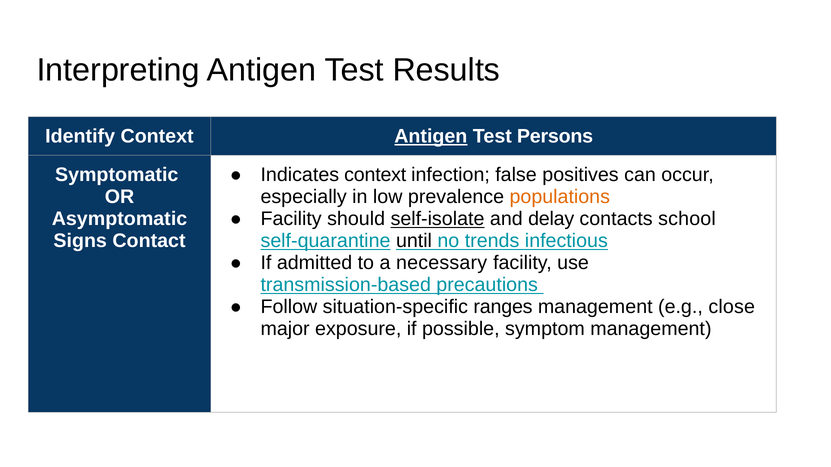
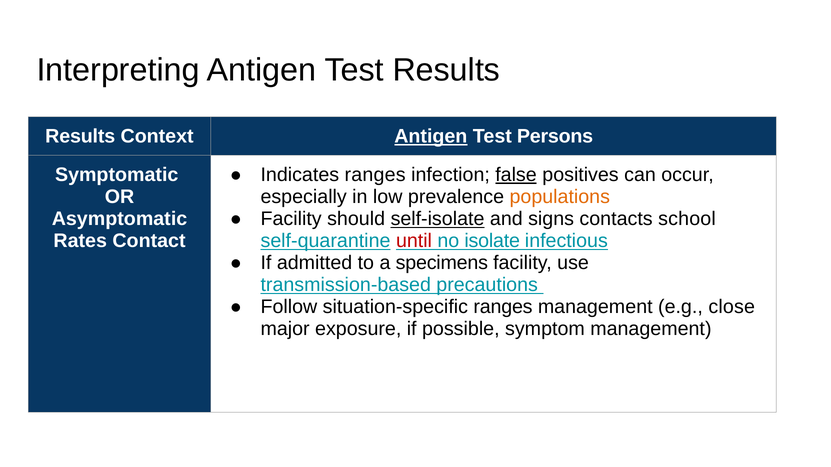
Identify: Identify -> Results (80, 136)
Indicates context: context -> ranges (375, 175)
false underline: none -> present (516, 175)
delay: delay -> signs (551, 219)
Signs: Signs -> Rates (80, 241)
until colour: black -> red (414, 241)
trends: trends -> isolate (492, 241)
necessary: necessary -> specimens (442, 263)
